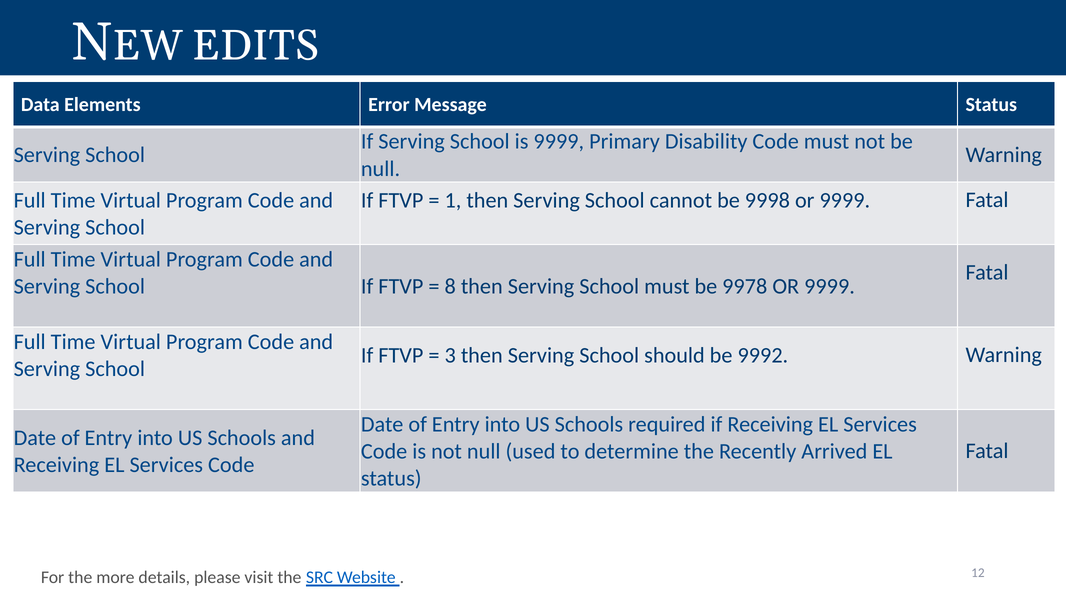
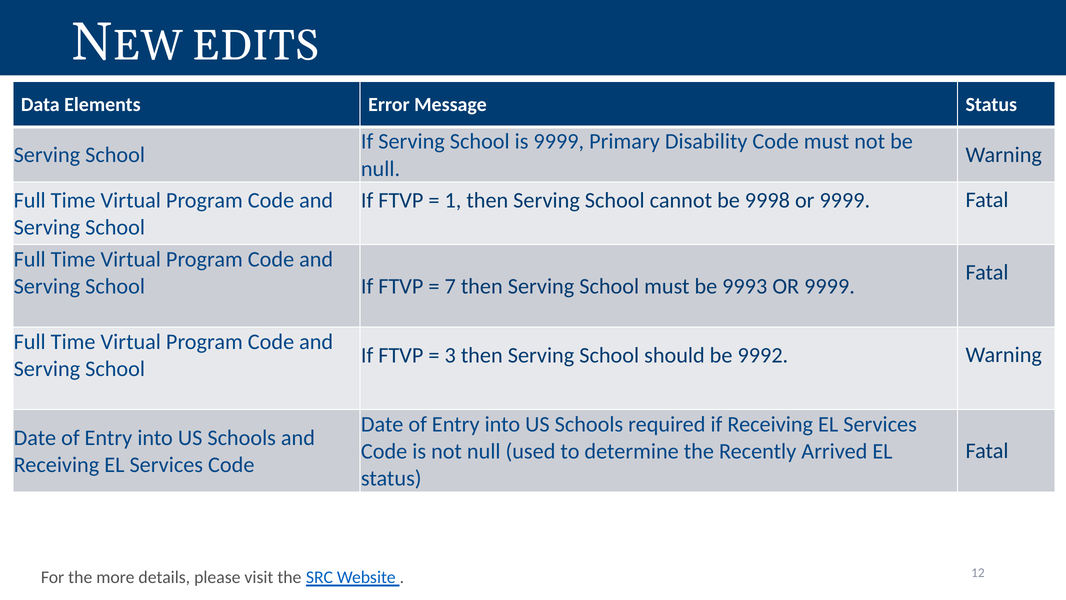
8: 8 -> 7 (450, 286)
9978: 9978 -> 9993 (745, 286)
